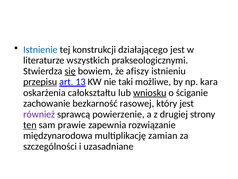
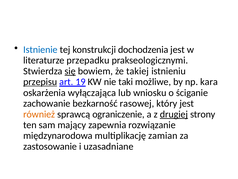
działającego: działającego -> dochodzenia (143, 49)
wszystkich: wszystkich -> przepadku (88, 60)
afiszy: afiszy -> takiej (138, 71)
13: 13 -> 19 (81, 82)
całokształtu: całokształtu -> wyłączająca (92, 93)
wniosku underline: present -> none (150, 93)
również colour: purple -> orange (39, 114)
powierzenie: powierzenie -> ograniczenie (118, 114)
drugiej underline: none -> present (174, 114)
ten underline: present -> none (30, 125)
prawie: prawie -> mający (72, 125)
szczególności: szczególności -> zastosowanie (50, 146)
